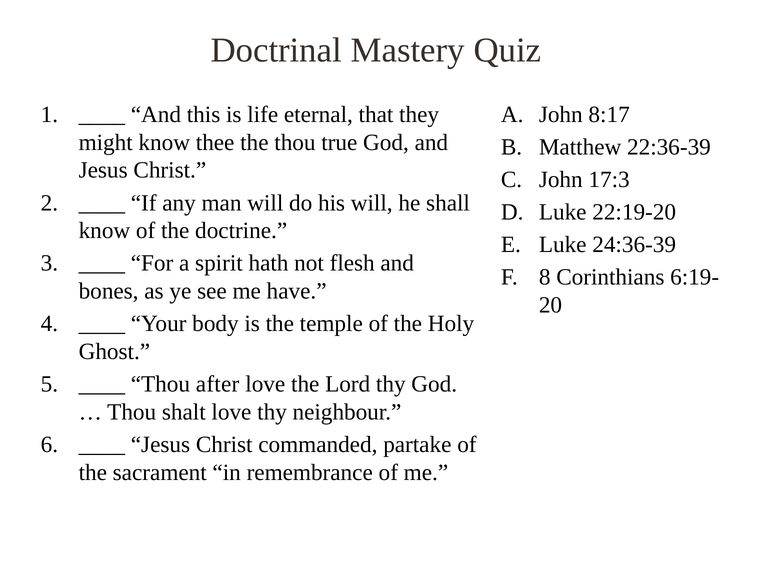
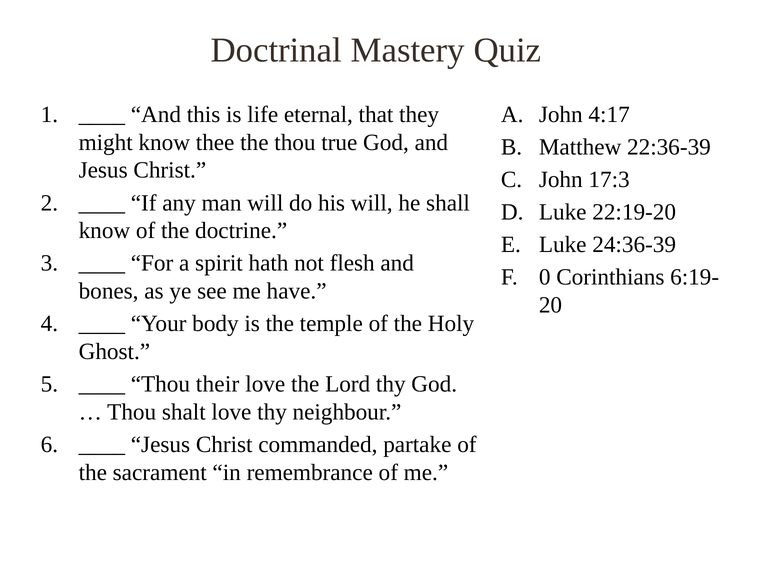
8:17: 8:17 -> 4:17 (609, 114)
8: 8 -> 0 (545, 277)
after: after -> their (218, 384)
